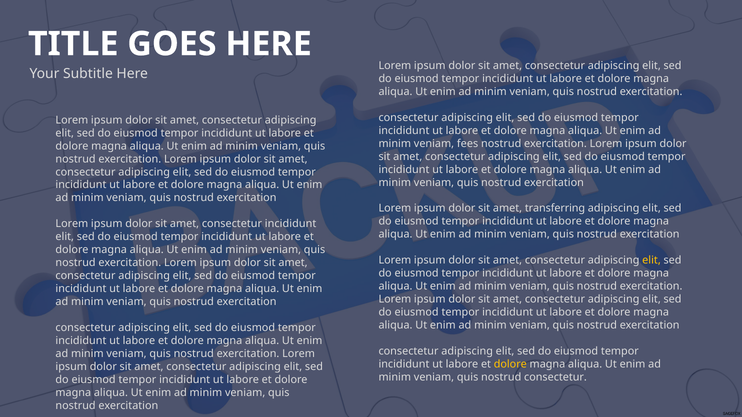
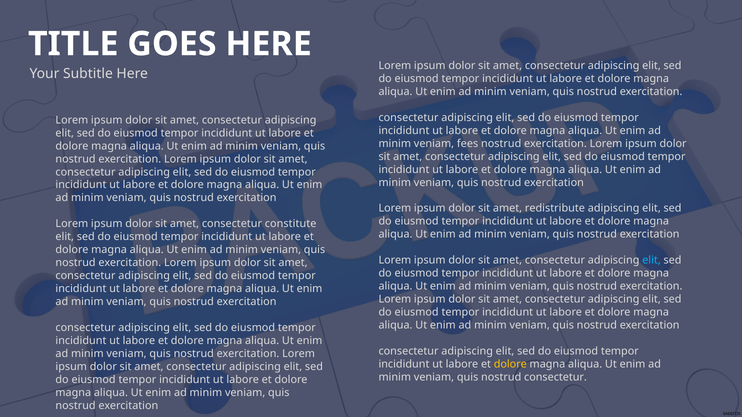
transferring: transferring -> redistribute (555, 209)
consectetur incididunt: incididunt -> constitute (291, 224)
elit colour: yellow -> light blue (652, 261)
